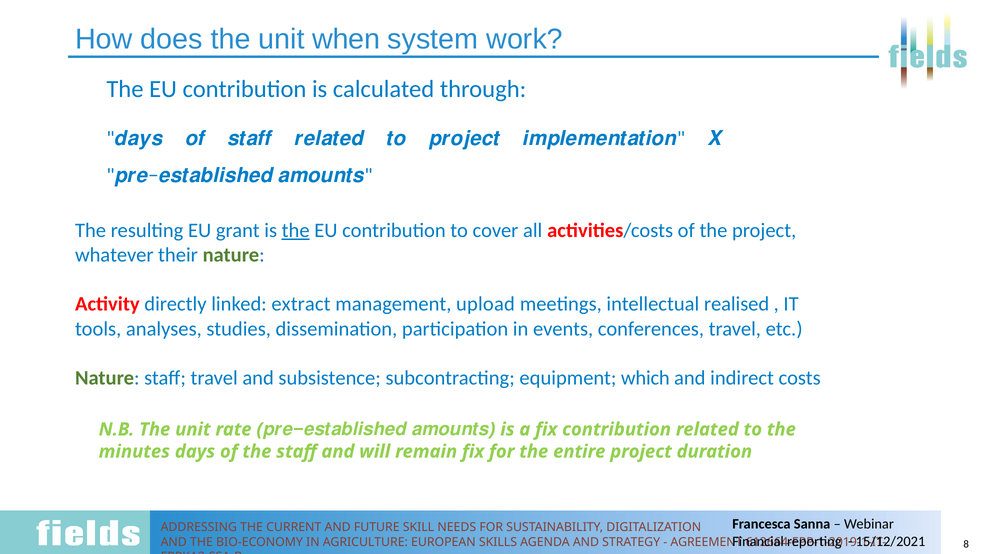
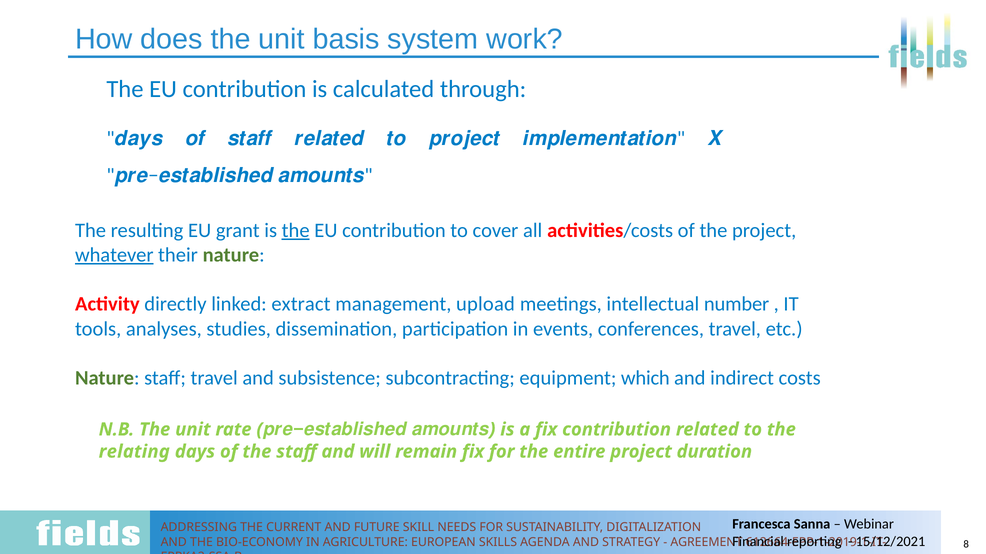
when: when -> basis (346, 39)
whatever underline: none -> present (114, 255)
realised: realised -> number (737, 305)
minutes: minutes -> relating (134, 452)
